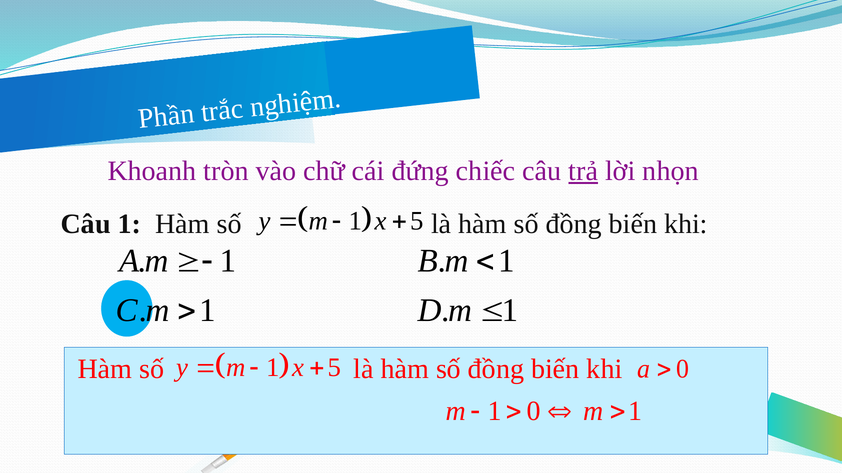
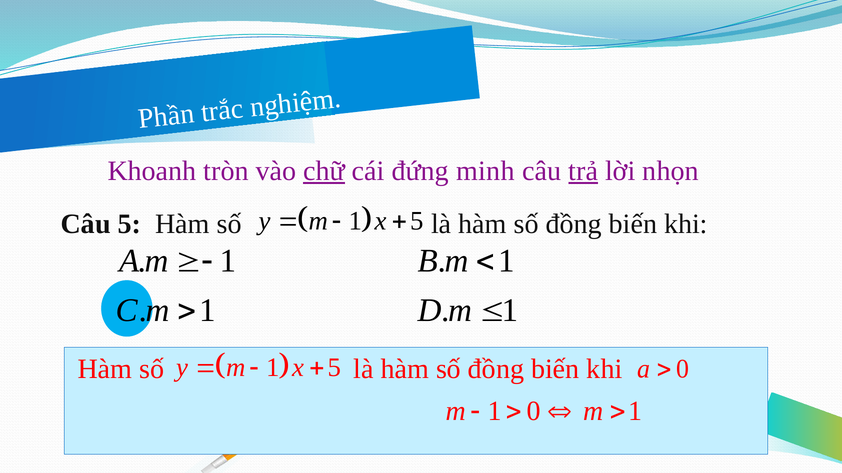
chữ underline: none -> present (324, 171)
chiếc: chiếc -> minh (486, 171)
Câu 1: 1 -> 5 (129, 224)
